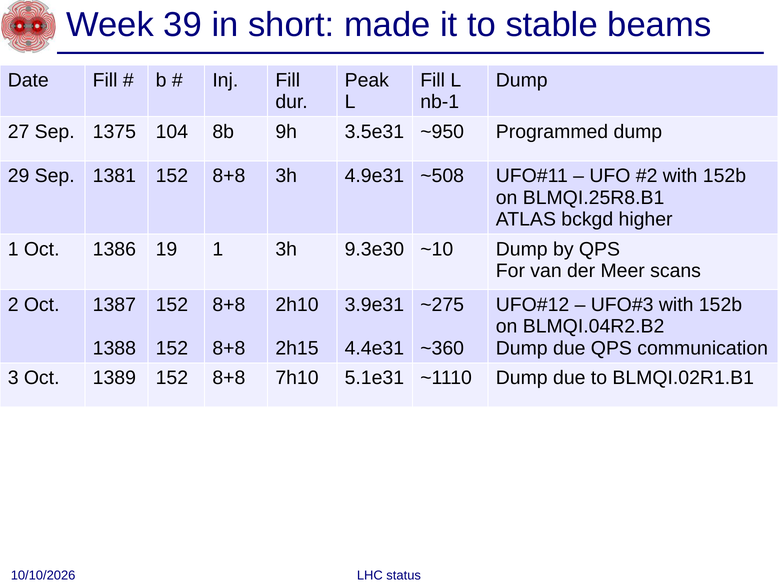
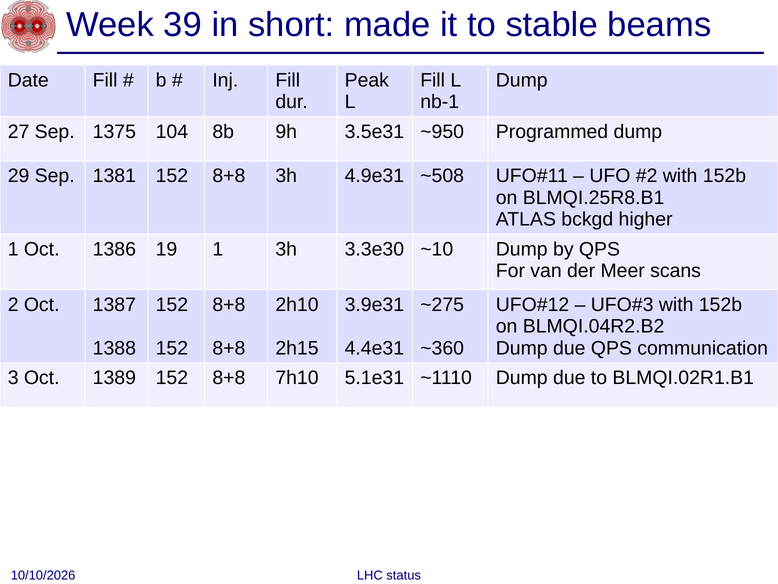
9.3e30: 9.3e30 -> 3.3e30 (374, 249)
